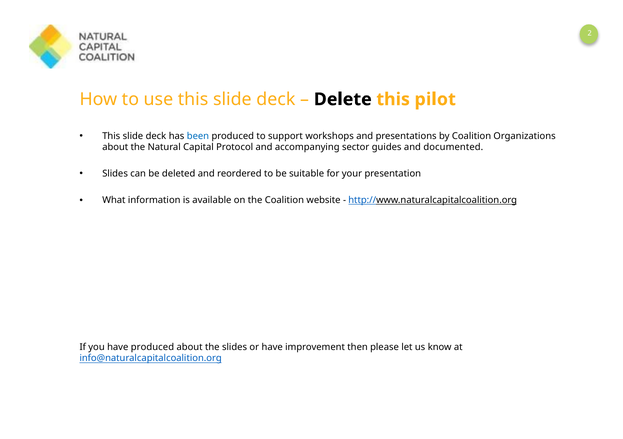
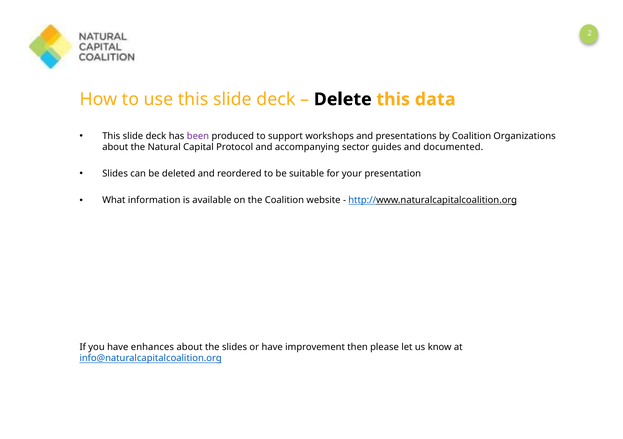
pilot: pilot -> data (435, 99)
been colour: blue -> purple (198, 136)
have produced: produced -> enhances (152, 347)
